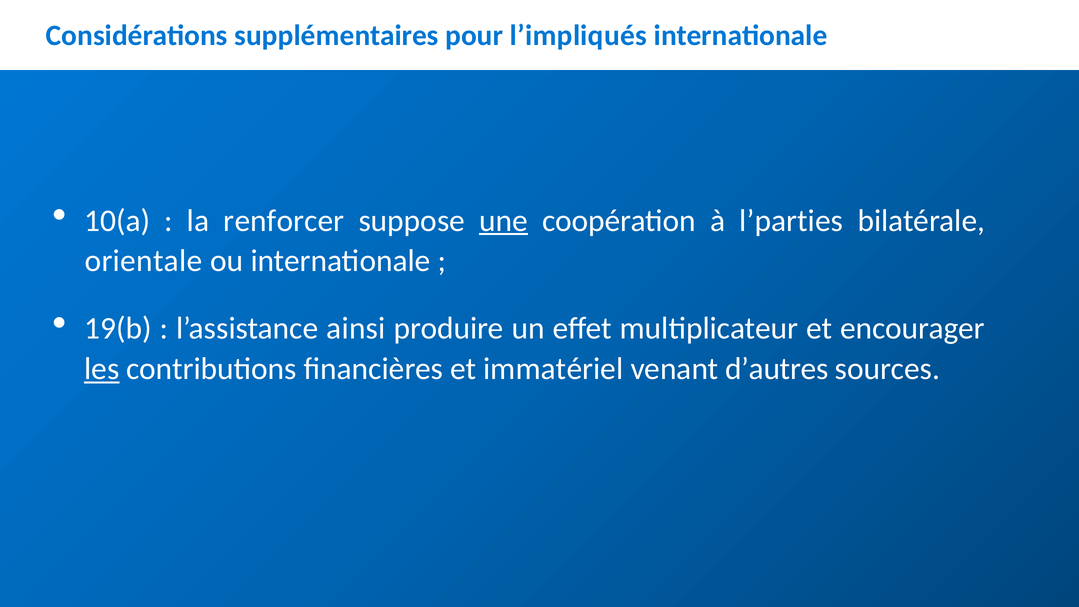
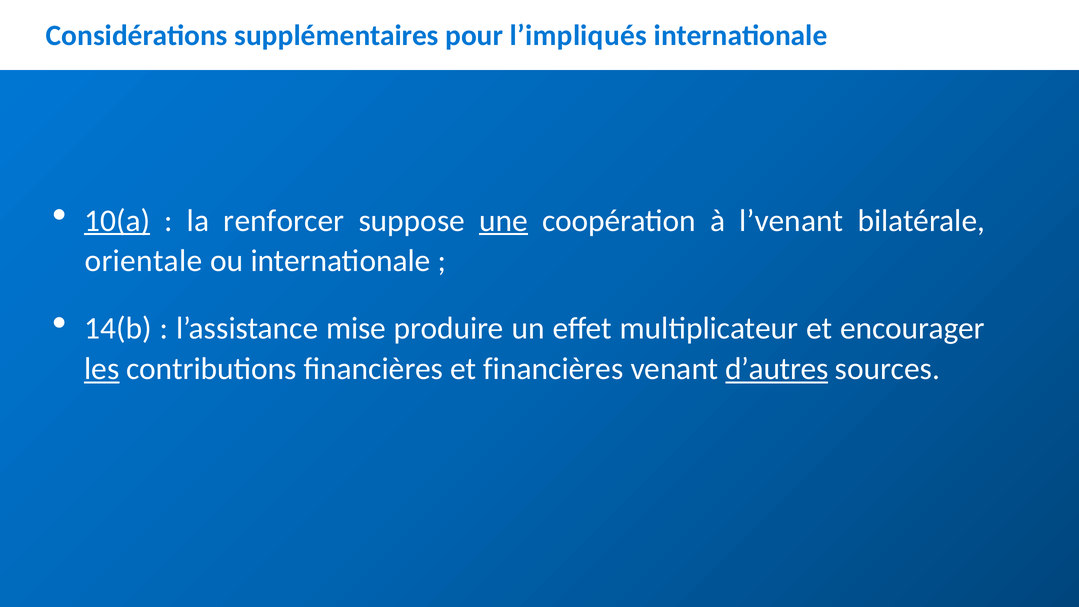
10(a underline: none -> present (117, 221)
l’parties: l’parties -> l’venant (791, 221)
19(b: 19(b -> 14(b (118, 328)
ainsi: ainsi -> mise (356, 328)
et immatériel: immatériel -> financières (553, 369)
d’autres underline: none -> present (777, 369)
